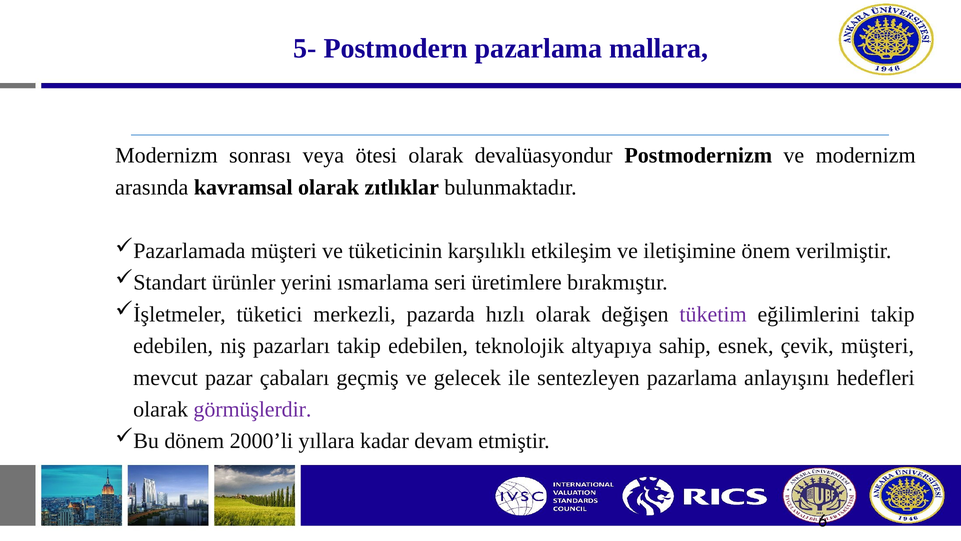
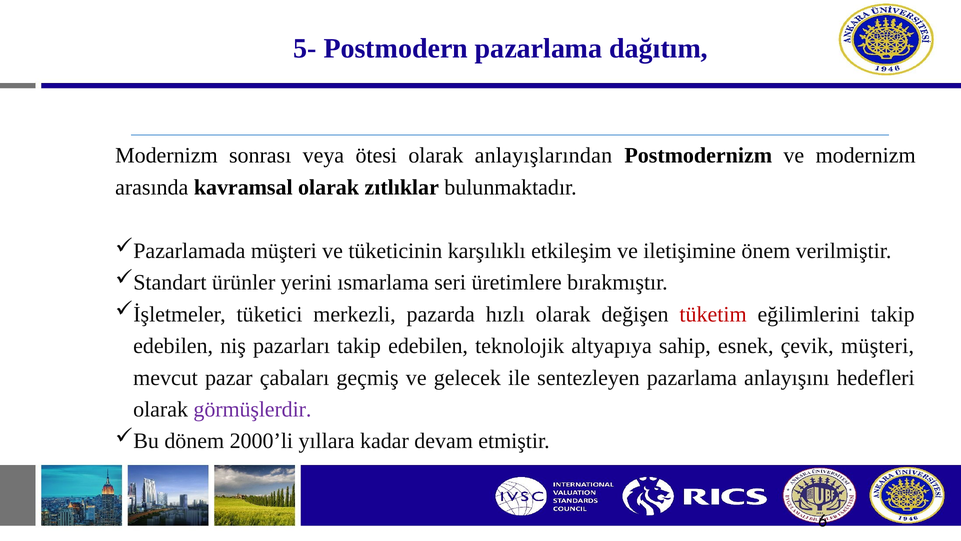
mallara: mallara -> dağıtım (659, 48)
devalüasyondur: devalüasyondur -> anlayışlarından (543, 156)
tüketim colour: purple -> red (713, 314)
